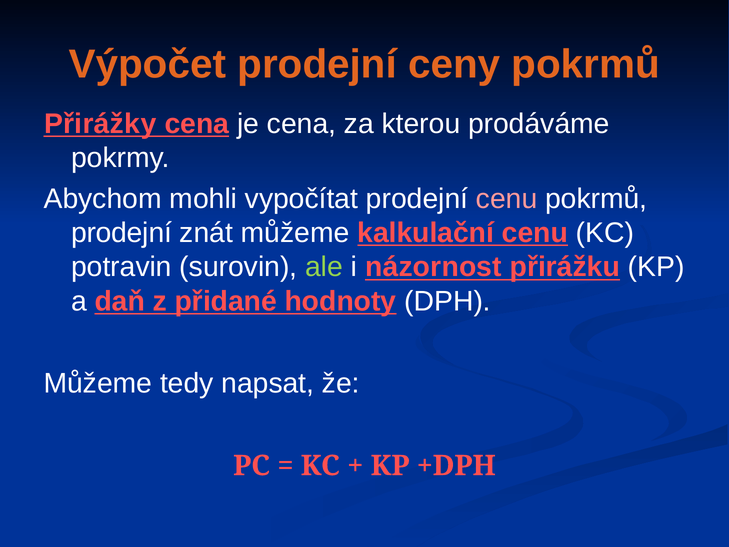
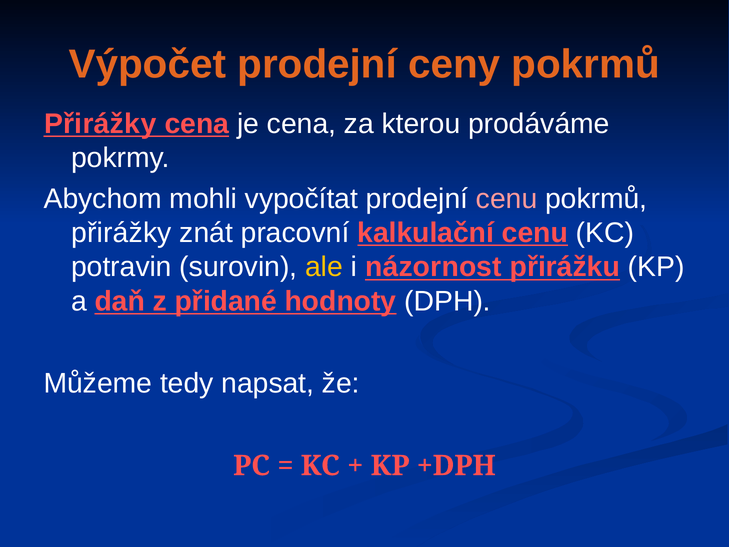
prodejní: prodejní -> přirážky (121, 233)
znát můžeme: můžeme -> pracovní (295, 233)
ale colour: light green -> yellow (324, 267)
